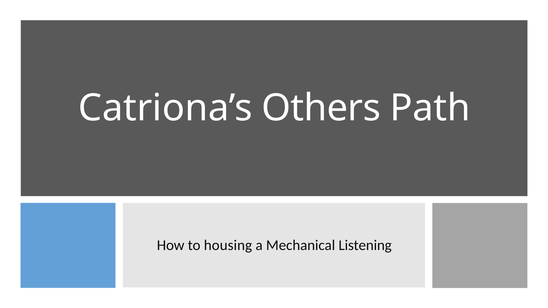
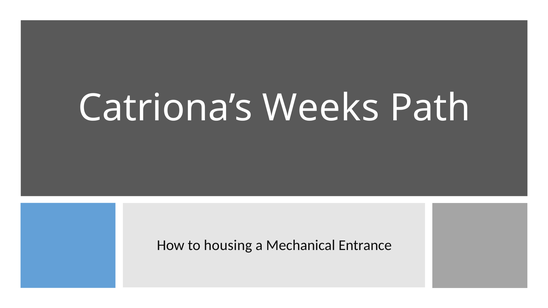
Others: Others -> Weeks (321, 108)
Listening: Listening -> Entrance (365, 245)
